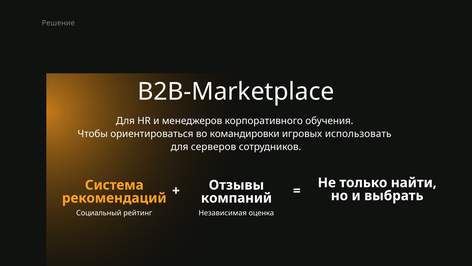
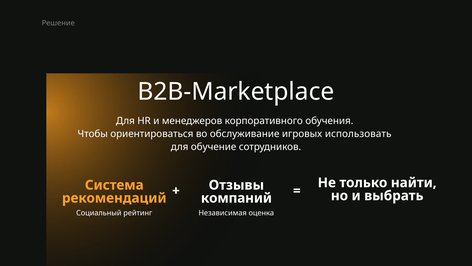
командировки: командировки -> обслуживание (245, 134)
серверов: серверов -> обучение (214, 147)
